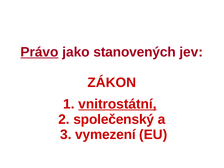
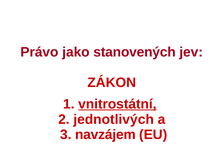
Právo underline: present -> none (39, 52)
společenský: společenský -> jednotlivých (114, 119)
vymezení: vymezení -> navzájem (105, 135)
